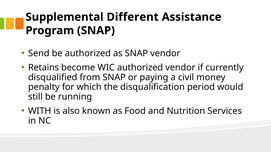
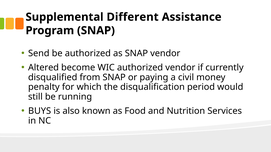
Retains: Retains -> Altered (43, 68)
WITH: WITH -> BUYS (40, 111)
